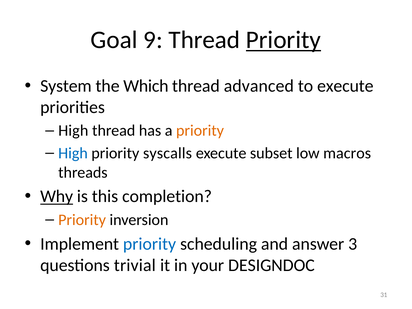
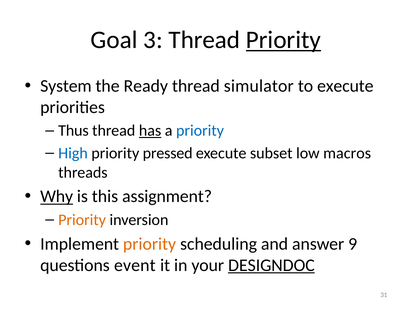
9: 9 -> 3 (153, 40)
Which: Which -> Ready (146, 86)
advanced: advanced -> simulator (259, 86)
High: High -> Thus (73, 131)
has underline: none -> present (150, 131)
priority colour: orange -> blue (200, 131)
syscalls: syscalls -> pressed (168, 153)
completion: completion -> assignment (167, 196)
priority colour: blue -> orange (149, 244)
3: 3 -> 9 (353, 244)
trivial: trivial -> event (135, 265)
DESIGNDOC underline: none -> present (271, 265)
